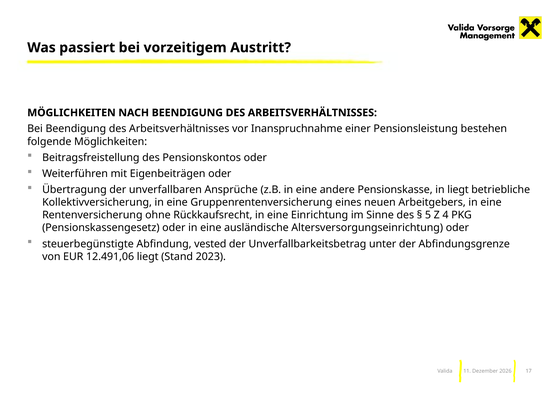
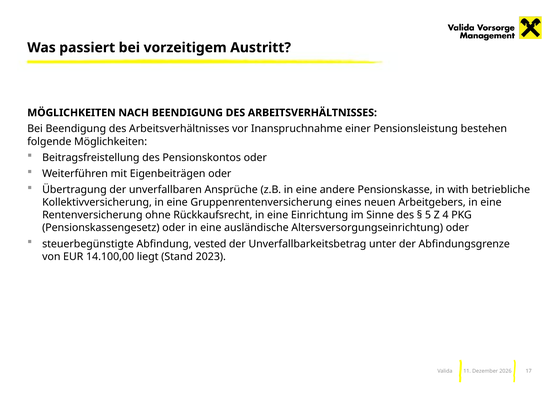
in liegt: liegt -> with (458, 189)
12.491,06: 12.491,06 -> 14.100,00 (110, 256)
